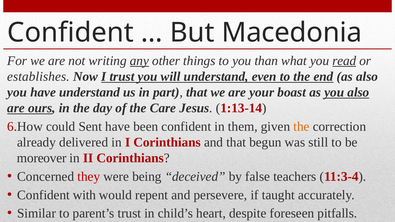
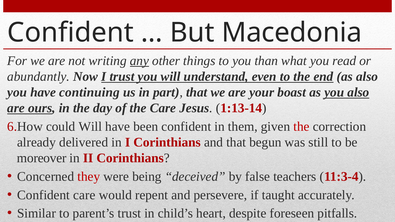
read underline: present -> none (344, 61)
establishes: establishes -> abundantly (39, 77)
have understand: understand -> continuing (89, 92)
could Sent: Sent -> Will (90, 127)
the colour: orange -> red (301, 127)
Confident with: with -> care (84, 195)
